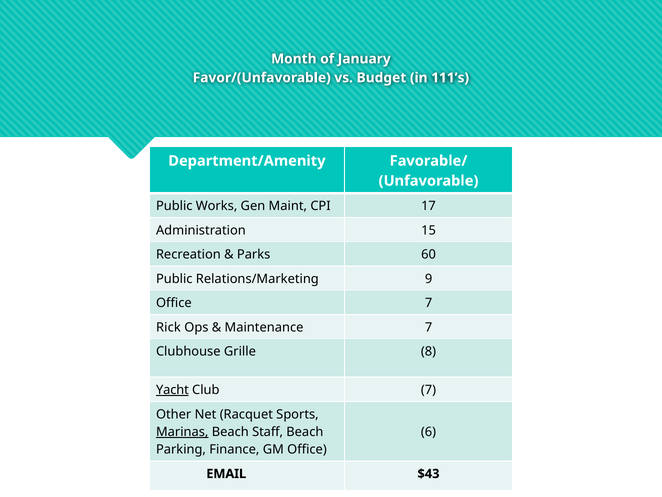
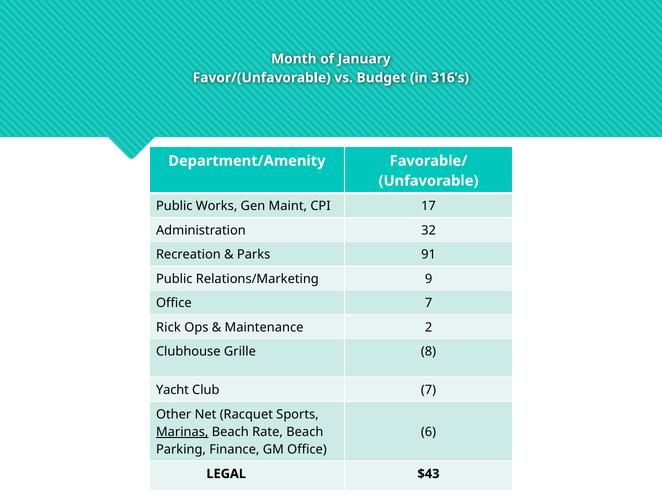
111’s: 111’s -> 316’s (450, 78)
15: 15 -> 32 (429, 230)
60: 60 -> 91 (429, 254)
Maintenance 7: 7 -> 2 (429, 327)
Yacht underline: present -> none (172, 389)
Staff: Staff -> Rate (268, 432)
EMAIL: EMAIL -> LEGAL (226, 473)
